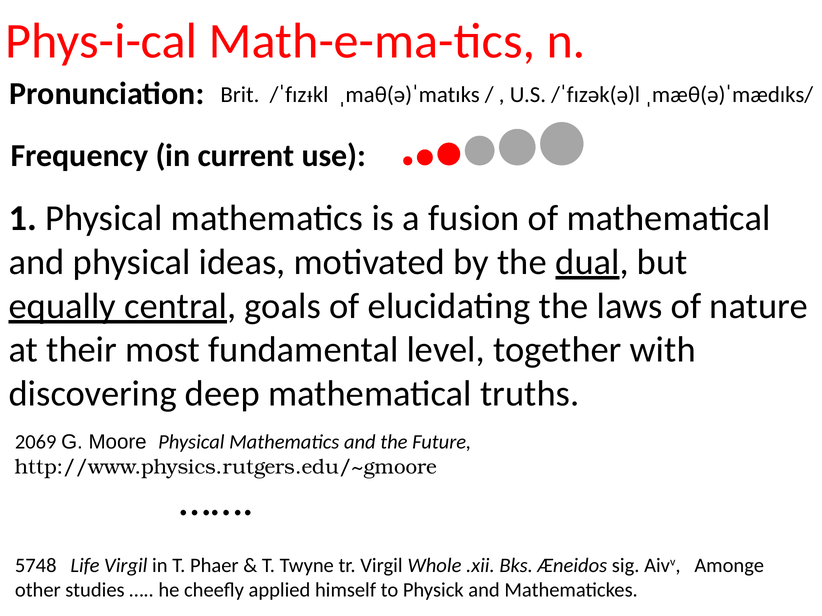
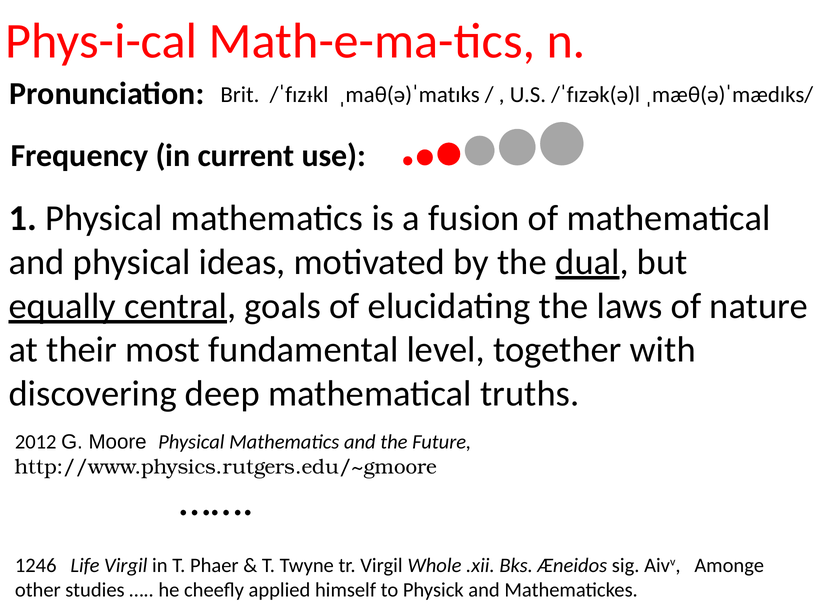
2069: 2069 -> 2012 (36, 442)
5748: 5748 -> 1246 (36, 566)
